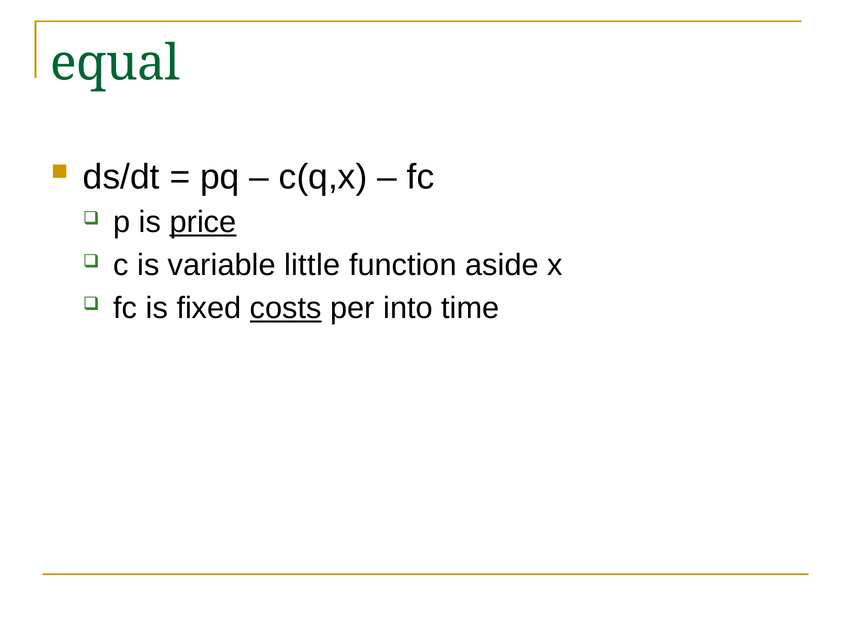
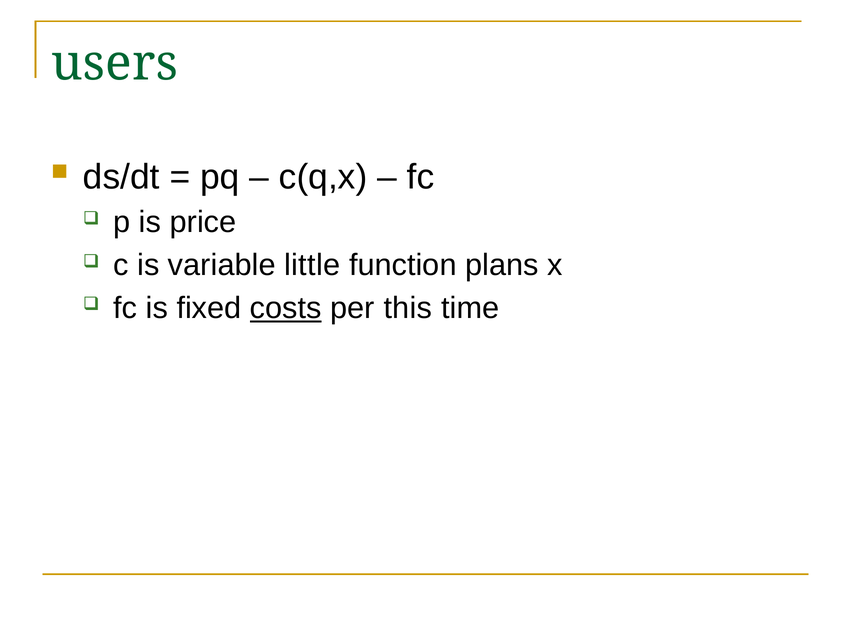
equal: equal -> users (115, 63)
price underline: present -> none (203, 222)
aside: aside -> plans (502, 265)
into: into -> this (408, 308)
